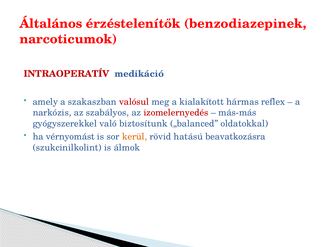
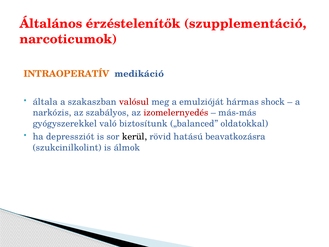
benzodiazepinek: benzodiazepinek -> szupplementáció (245, 24)
INTRAOPERATÍV colour: red -> orange (67, 74)
amely: amely -> általa (45, 102)
kialakított: kialakított -> emulzióját (202, 102)
reflex: reflex -> shock (273, 102)
vérnyomást: vérnyomást -> depressziót (70, 136)
kerül colour: orange -> black (135, 136)
